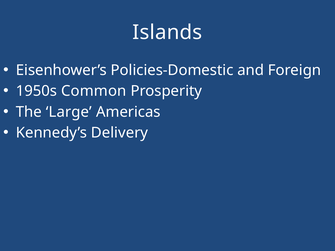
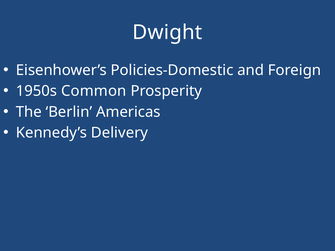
Islands: Islands -> Dwight (167, 32)
Large: Large -> Berlin (69, 112)
